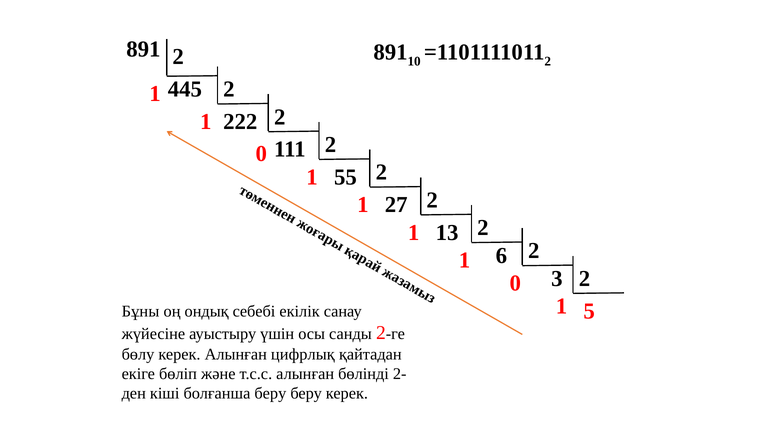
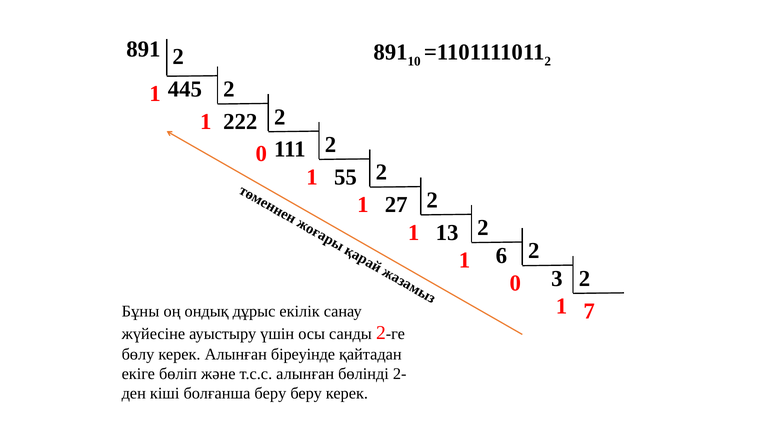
5: 5 -> 7 (589, 311)
себебі: себебі -> дұрыс (254, 311)
цифрлық: цифрлық -> біреуінде (303, 354)
